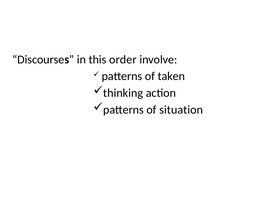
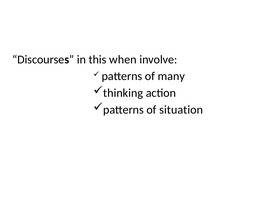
order: order -> when (123, 60)
taken: taken -> many (171, 76)
